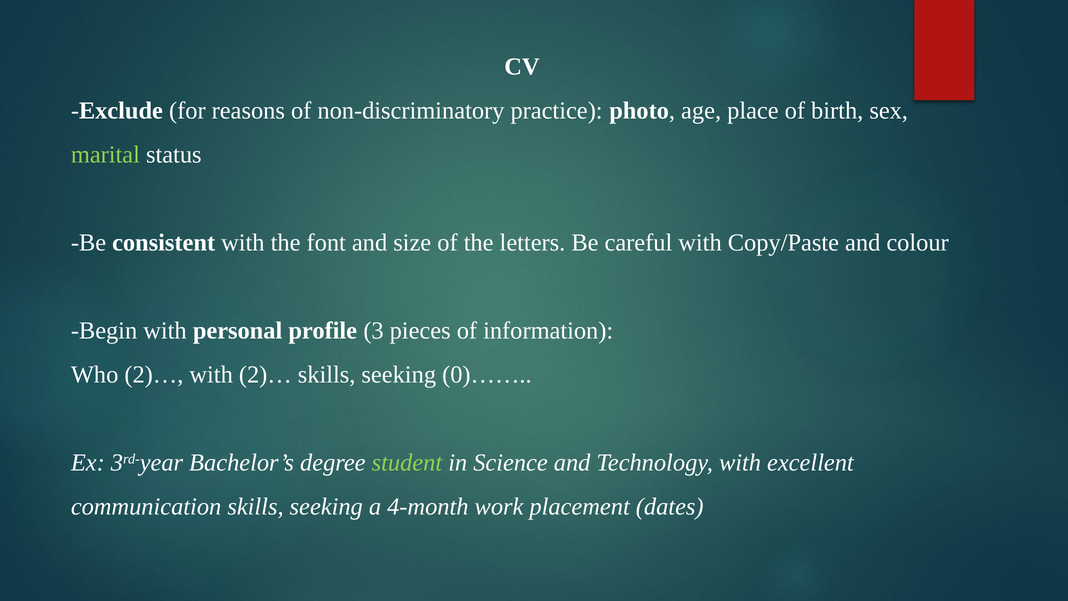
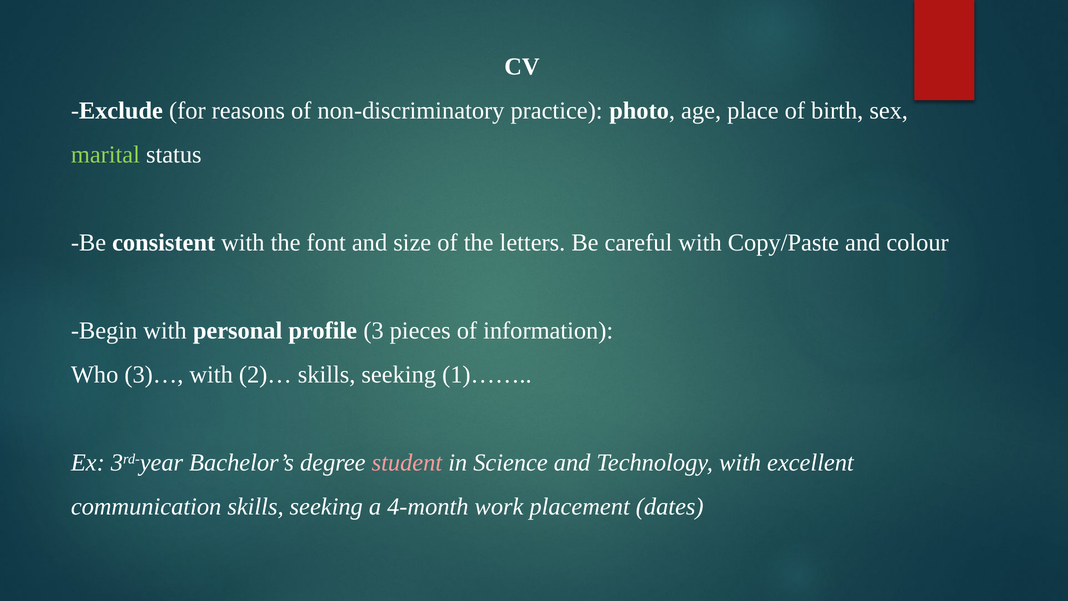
Who 2)…: 2)… -> 3)… (154, 375)
0)……: 0)…… -> 1)…… (487, 375)
student colour: light green -> pink (407, 463)
